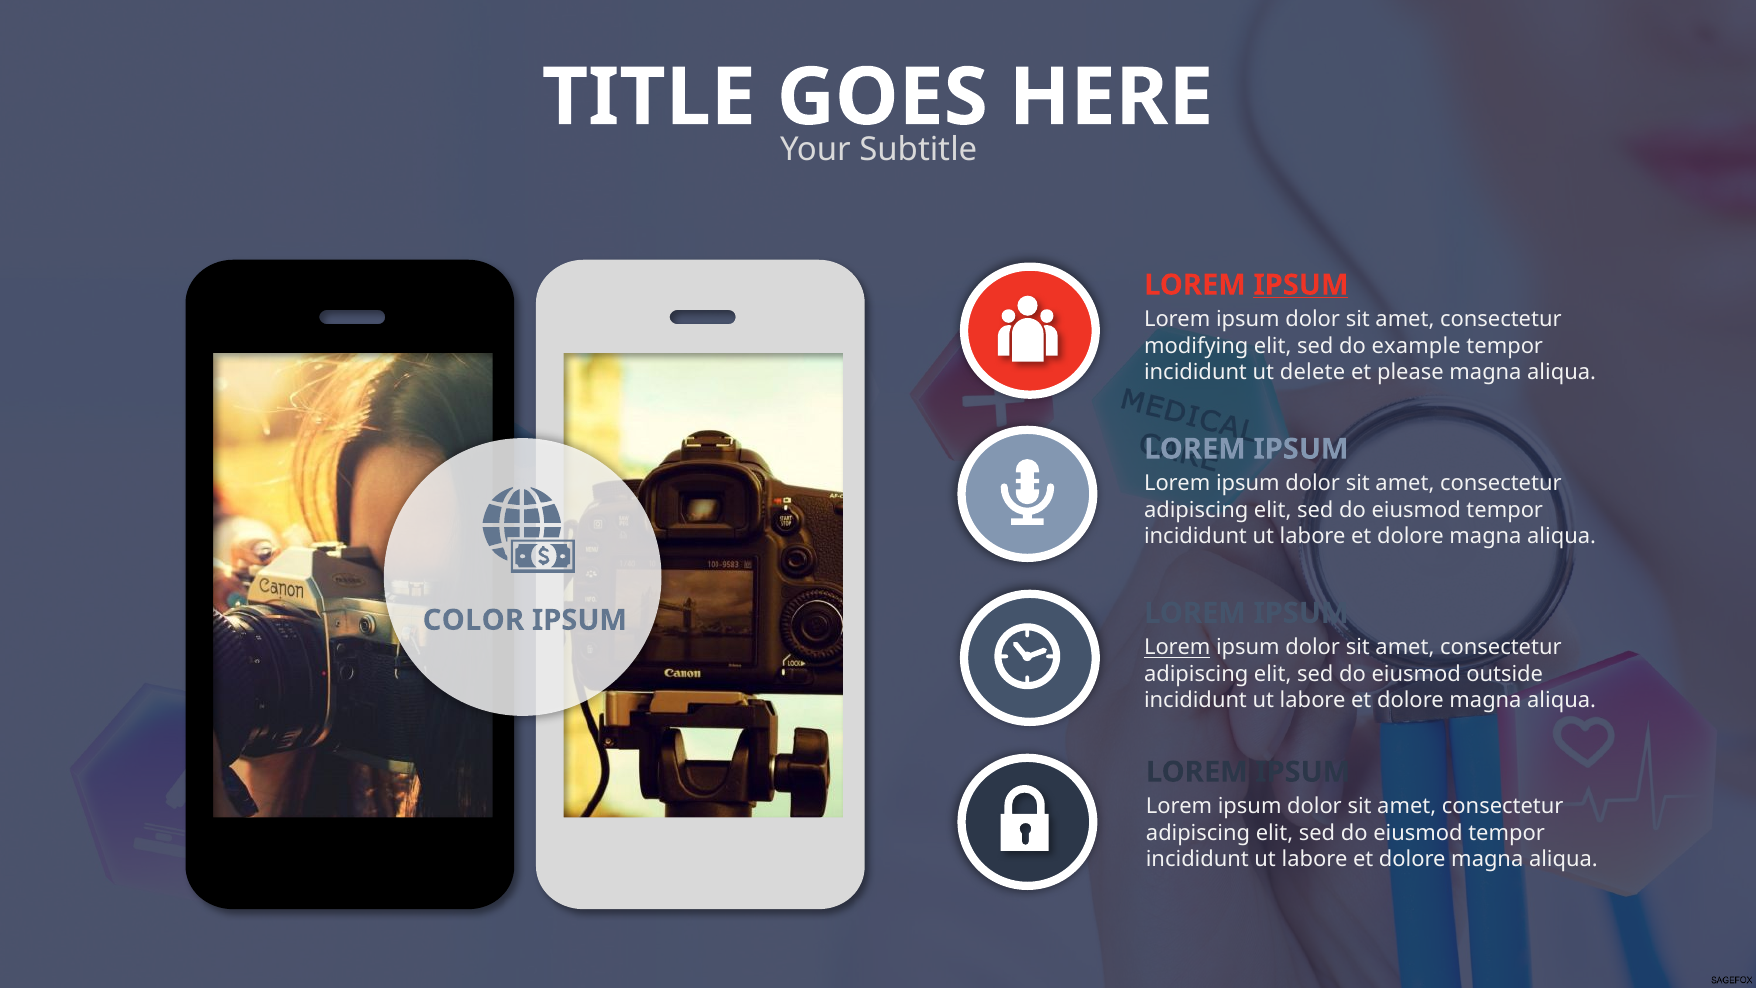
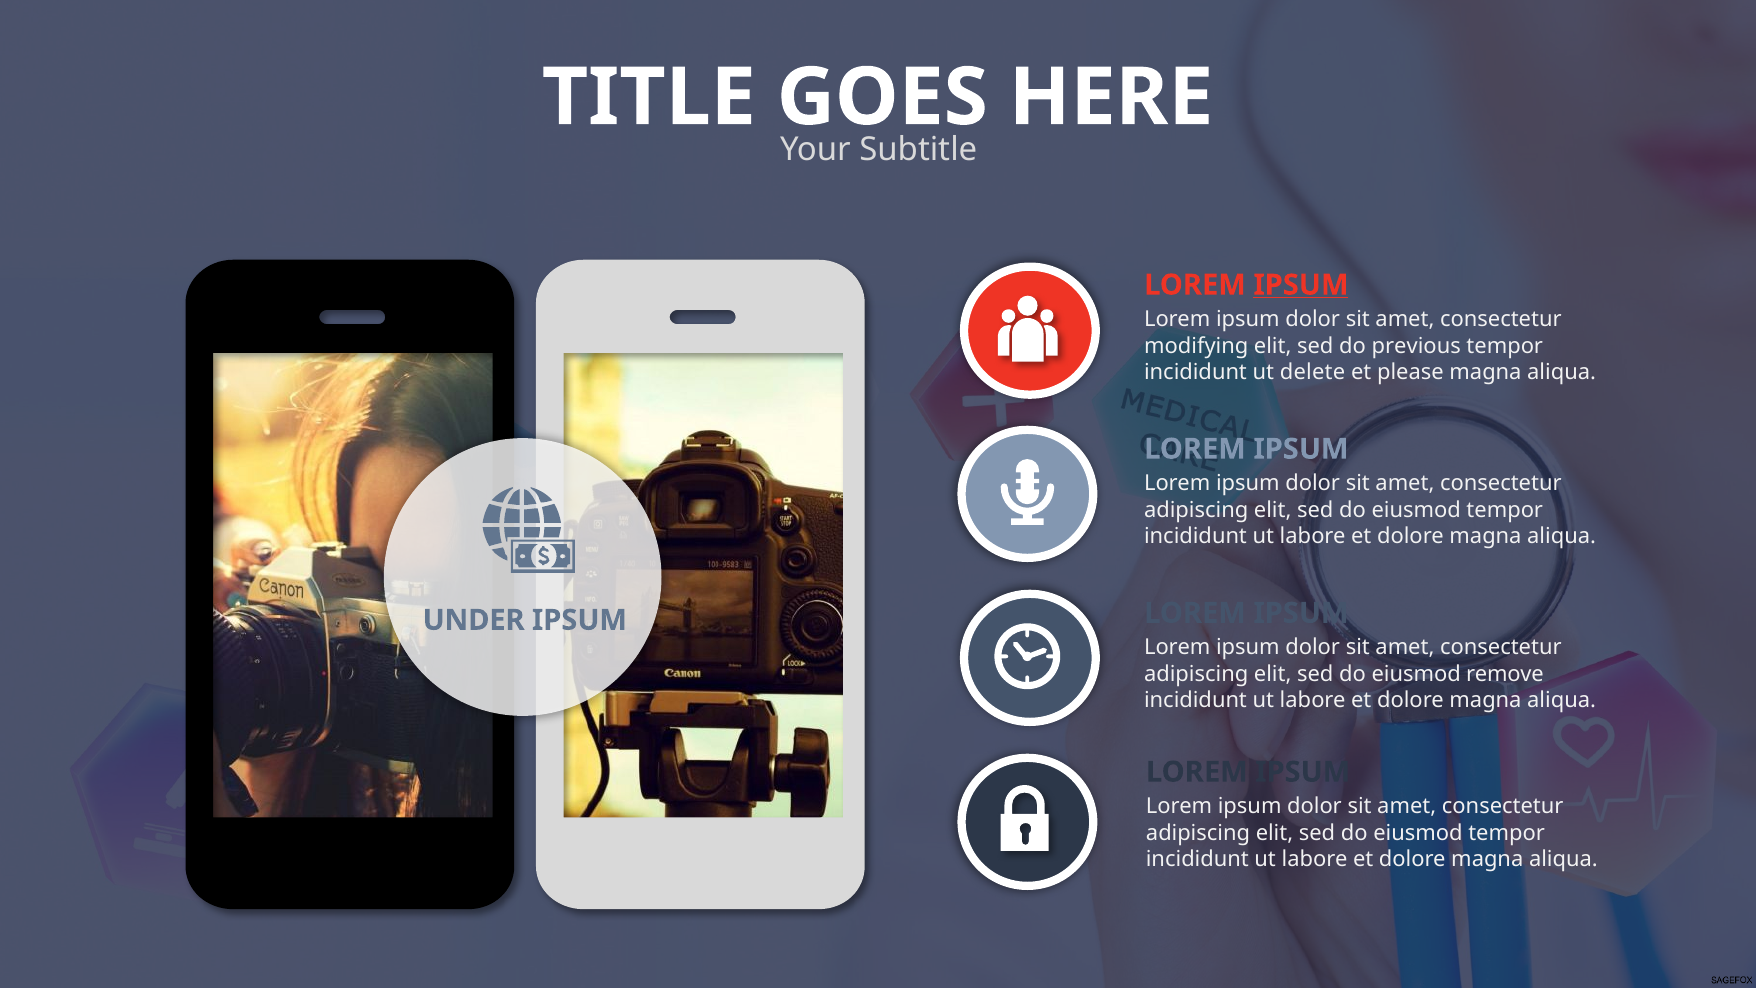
example: example -> previous (1416, 346)
COLOR: COLOR -> UNDER (474, 620)
Lorem underline: present -> none (1177, 648)
outside: outside -> remove (1505, 674)
